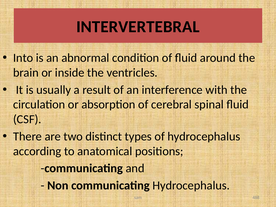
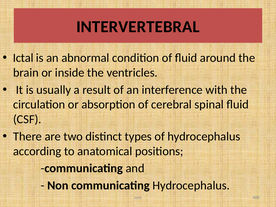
Into: Into -> Ictal (23, 58)
